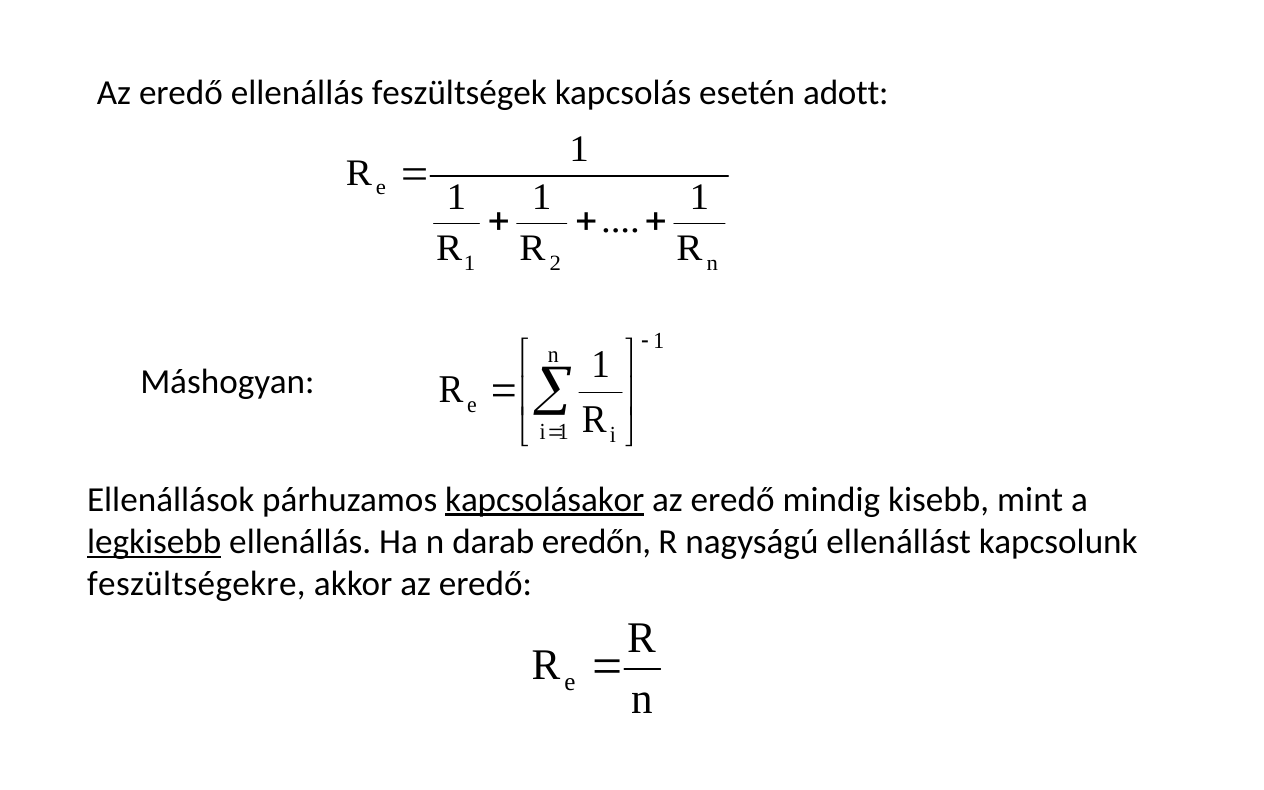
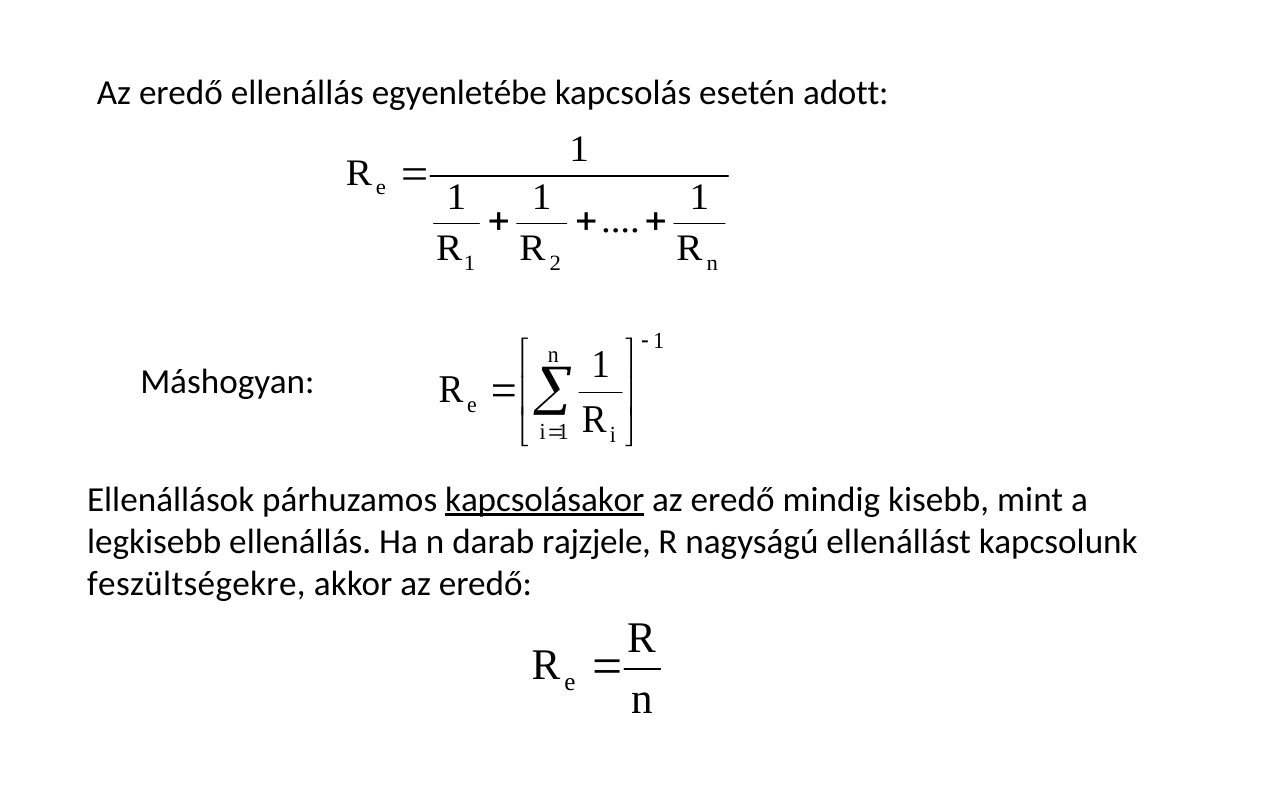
feszültségek: feszültségek -> egyenletébe (459, 93)
legkisebb underline: present -> none (154, 542)
eredőn: eredőn -> rajzjele (597, 542)
